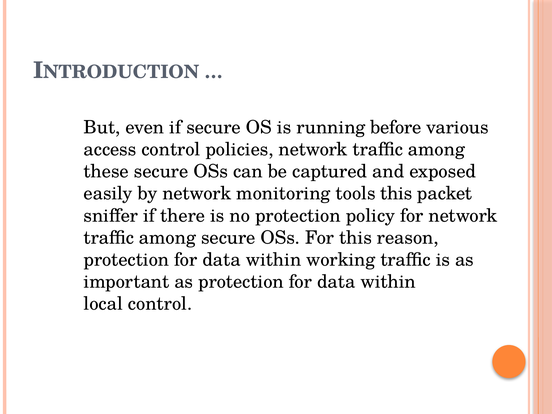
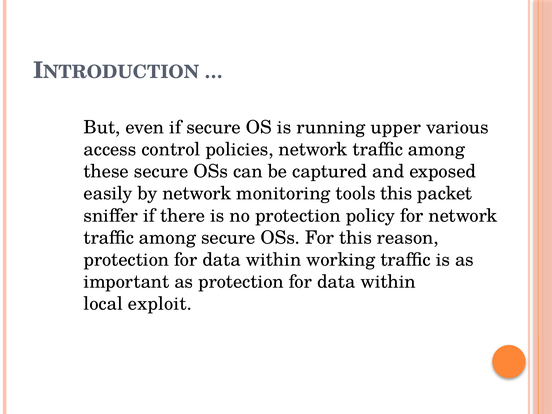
before: before -> upper (396, 127)
local control: control -> exploit (160, 304)
